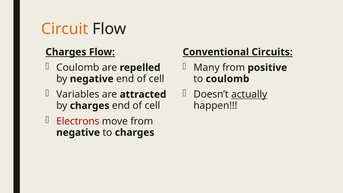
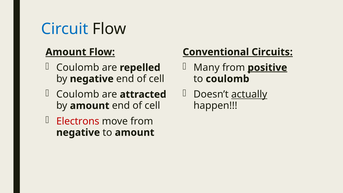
Circuit colour: orange -> blue (65, 29)
Charges: Charges -> Amount (66, 52)
positive underline: none -> present (267, 68)
Variables: Variables -> Coulomb (78, 94)
by charges: charges -> amount (90, 106)
to charges: charges -> amount (135, 132)
